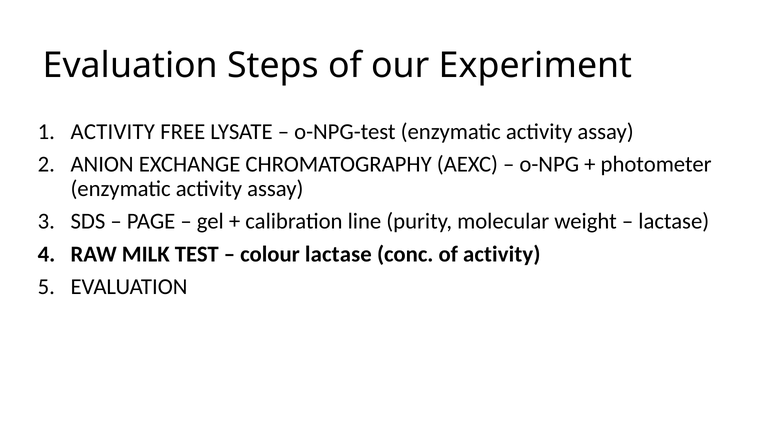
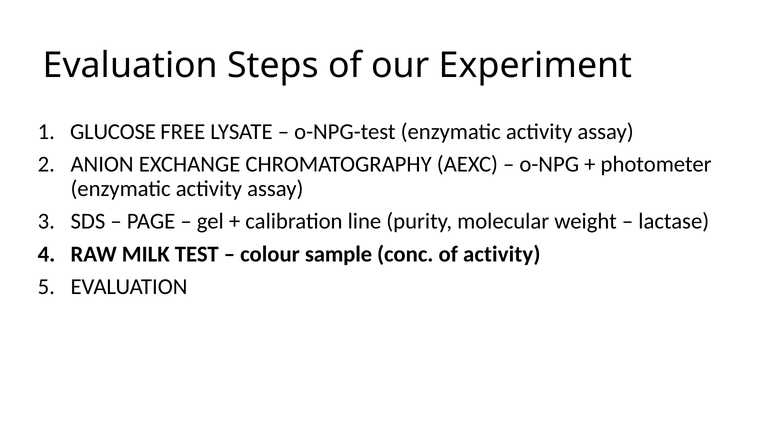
ACTIVITY: ACTIVITY -> GLUCOSE (113, 132)
colour lactase: lactase -> sample (339, 254)
